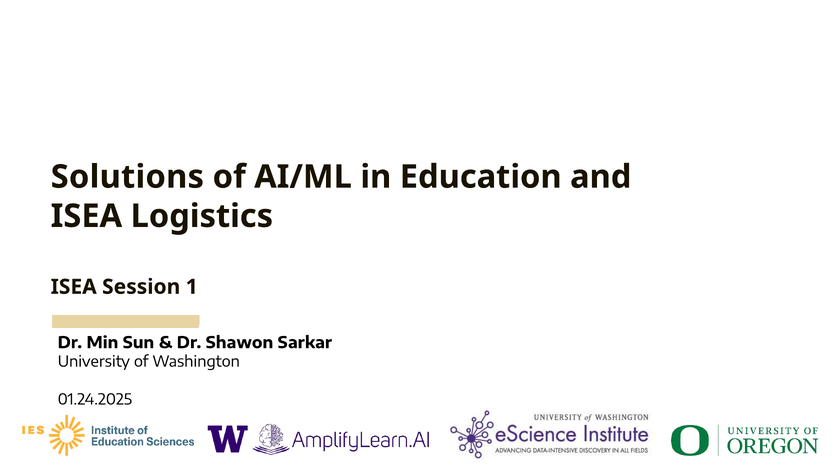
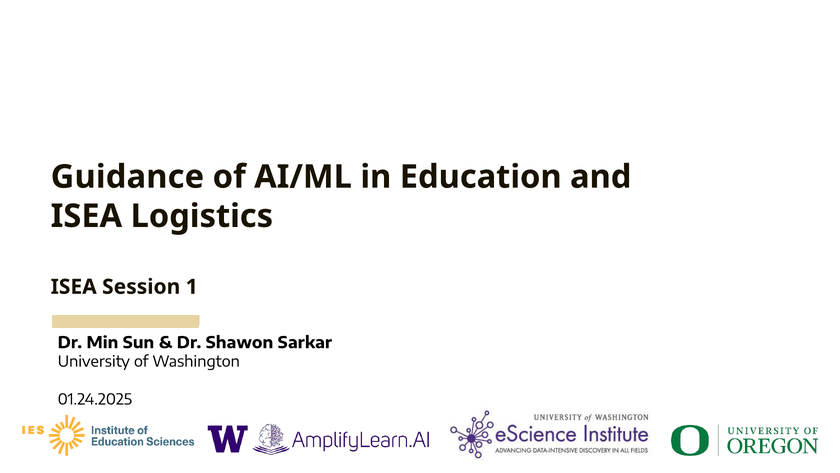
Solutions: Solutions -> Guidance (127, 177)
